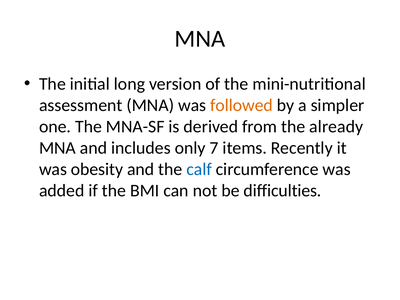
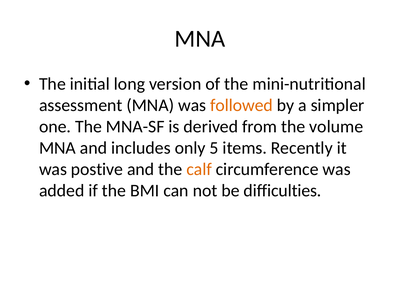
already: already -> volume (336, 127)
7: 7 -> 5 (214, 148)
obesity: obesity -> postive (97, 169)
calf colour: blue -> orange (199, 169)
